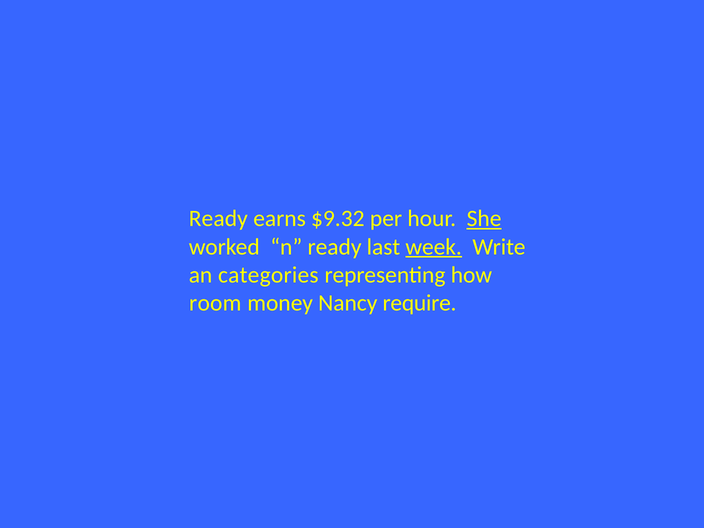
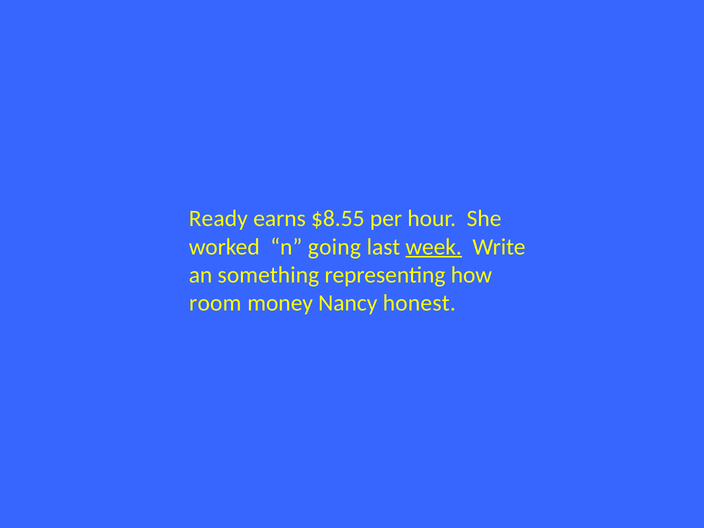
$9.32: $9.32 -> $8.55 (338, 219)
She underline: present -> none (484, 219)
n ready: ready -> going (334, 247)
categories: categories -> something (268, 275)
require: require -> honest (419, 303)
